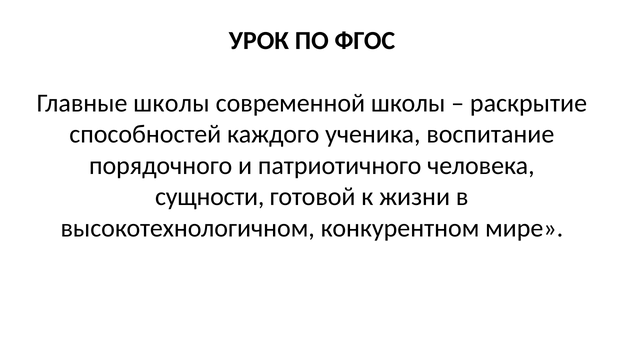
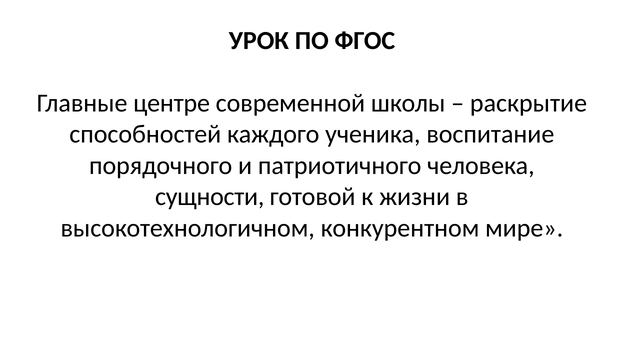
Главные школы: школы -> центре (172, 103)
